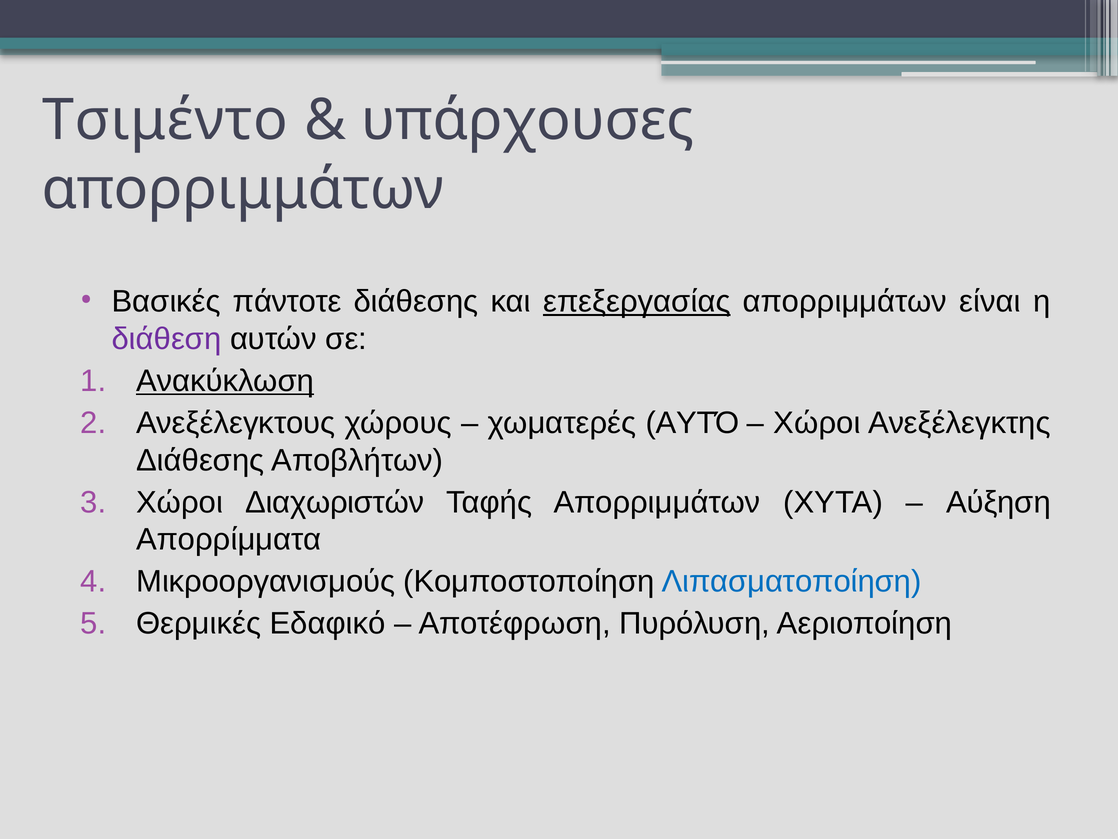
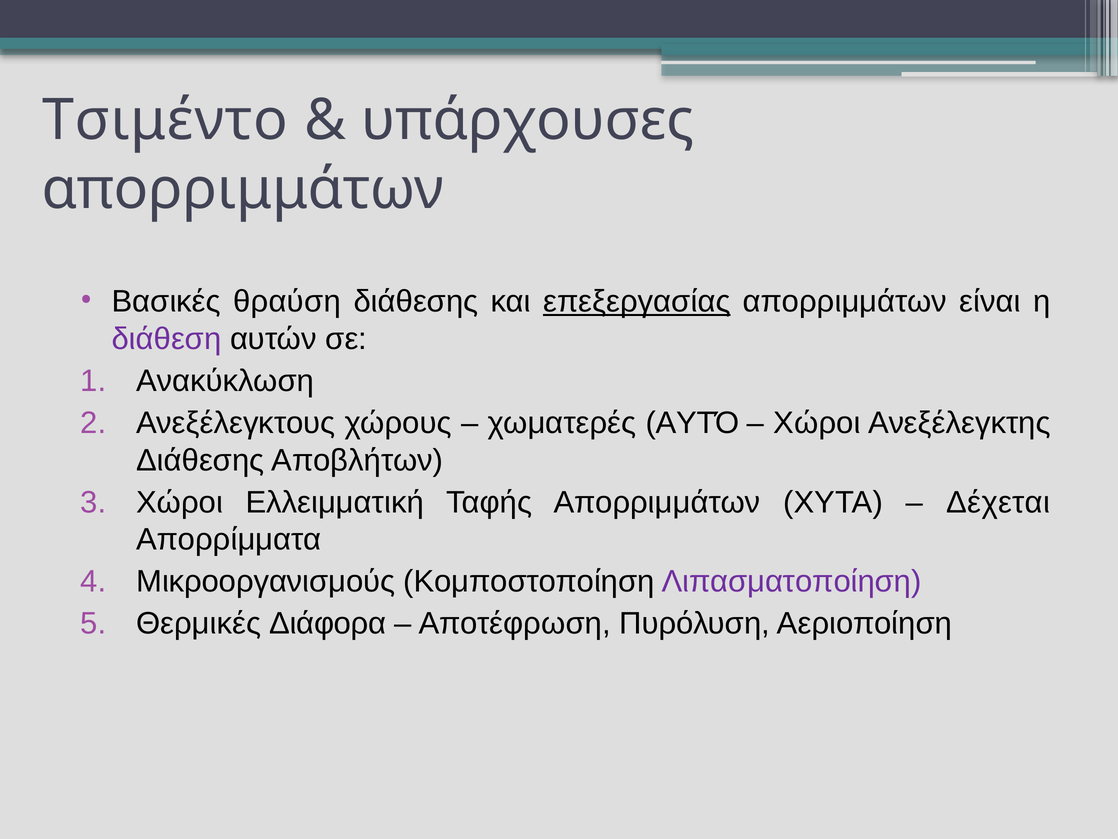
πάντοτε: πάντοτε -> θραύση (287, 301)
Ανακύκλωση underline: present -> none (225, 381)
Διαχωριστών: Διαχωριστών -> Ελλειμματική (335, 502)
Αύξηση: Αύξηση -> Δέχεται (998, 502)
Λιπασματοποίηση colour: blue -> purple (792, 581)
Εδαφικό: Εδαφικό -> Διάφορα (328, 623)
